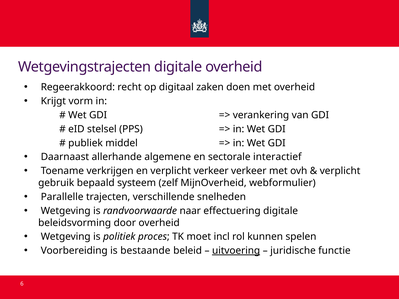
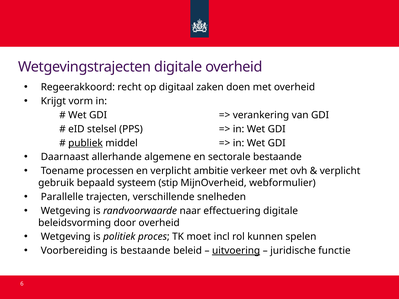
publiek underline: none -> present (86, 143)
sectorale interactief: interactief -> bestaande (277, 157)
verkrijgen: verkrijgen -> processen (110, 171)
verplicht verkeer: verkeer -> ambitie (211, 171)
zelf: zelf -> stip (168, 183)
